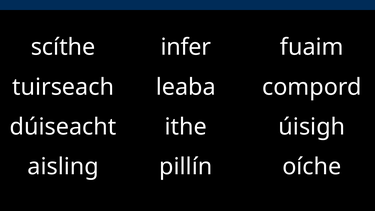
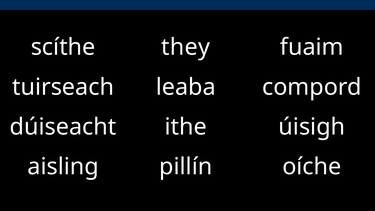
infer: infer -> they (186, 47)
